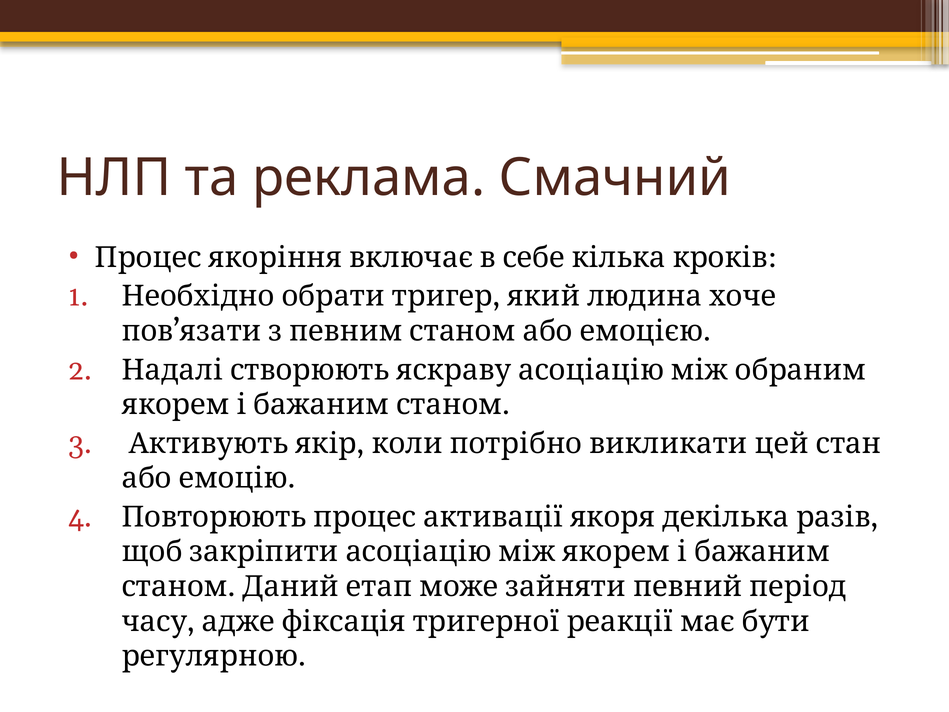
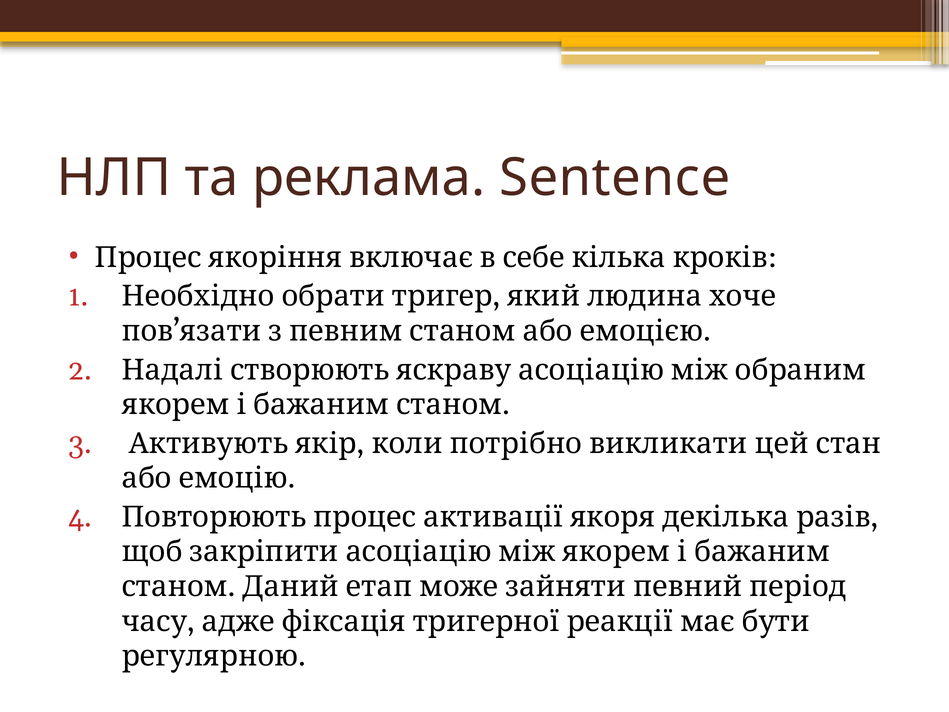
Смачний: Смачний -> Sentence (615, 178)
